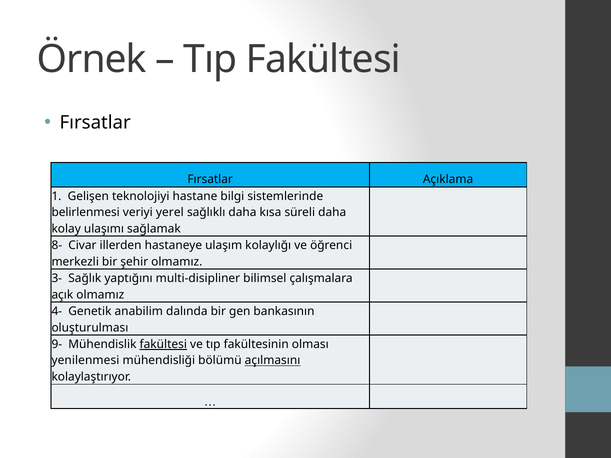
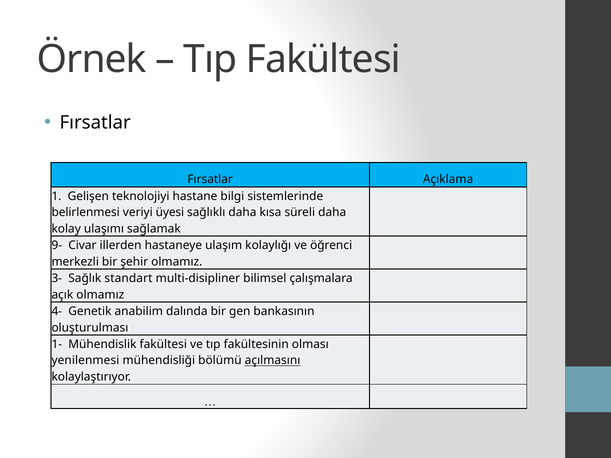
yerel: yerel -> üyesi (170, 213)
8-: 8- -> 9- (57, 246)
yaptığını: yaptığını -> standart (128, 279)
9-: 9- -> 1- (57, 345)
fakültesi underline: present -> none (163, 345)
